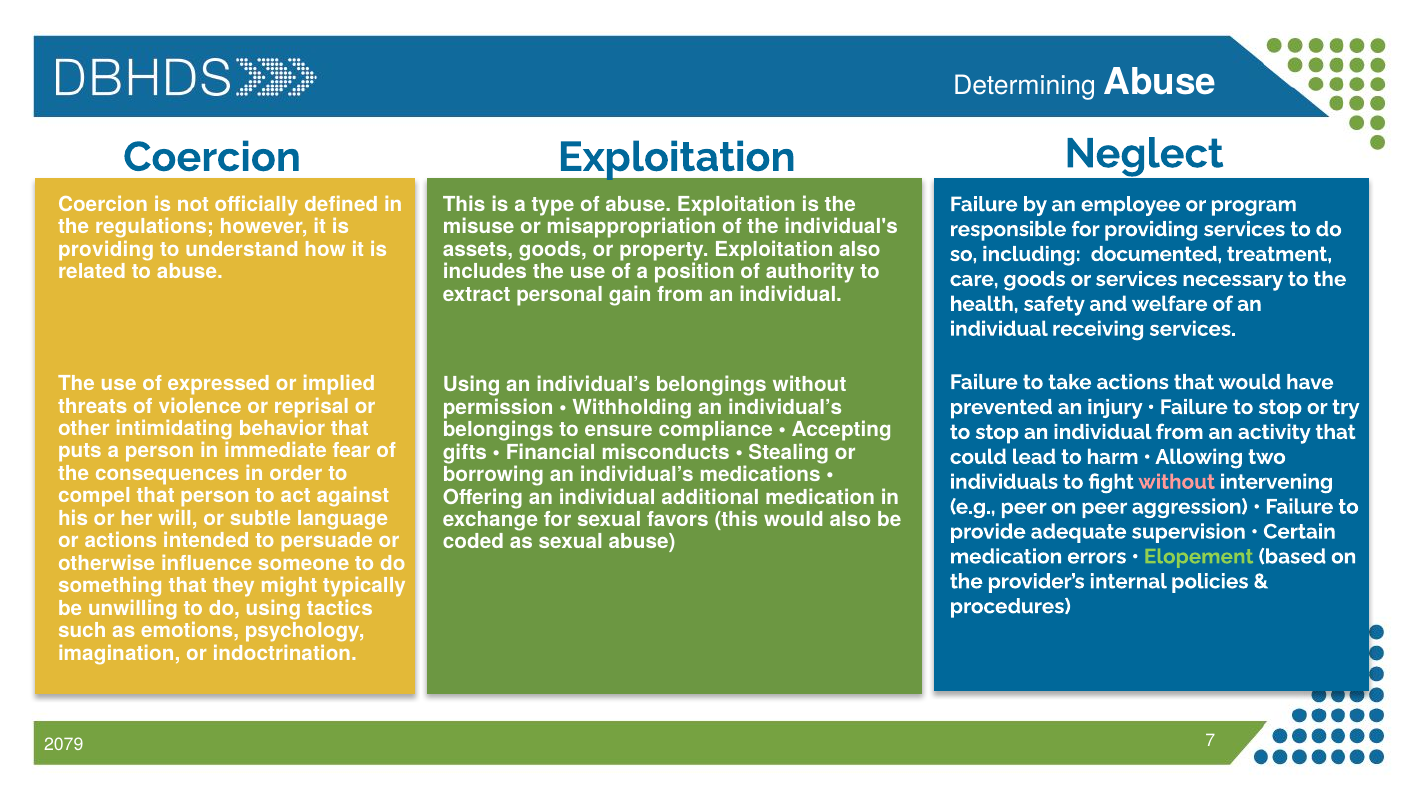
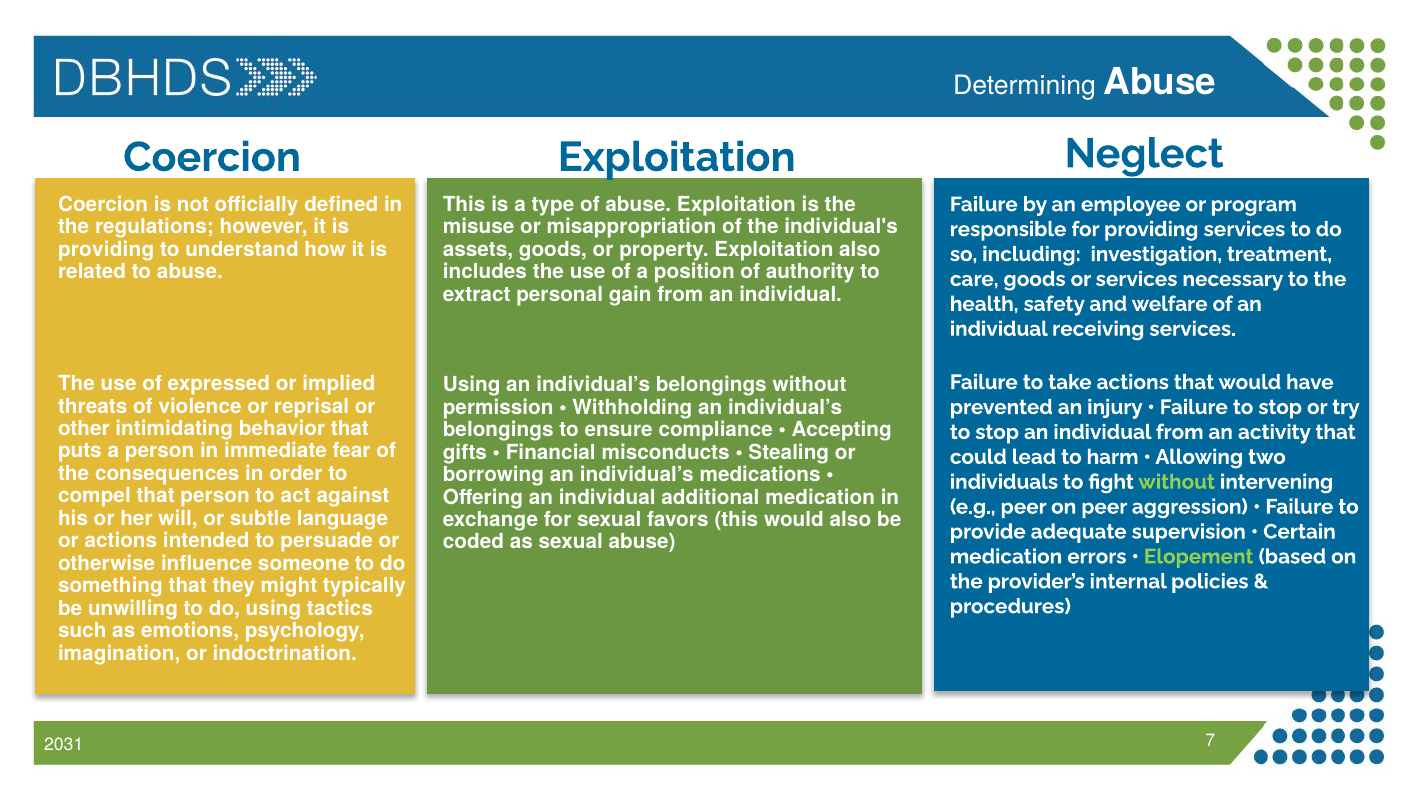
documented: documented -> investigation (1156, 254)
without colour: pink -> light green (1177, 482)
2079: 2079 -> 2031 (64, 745)
